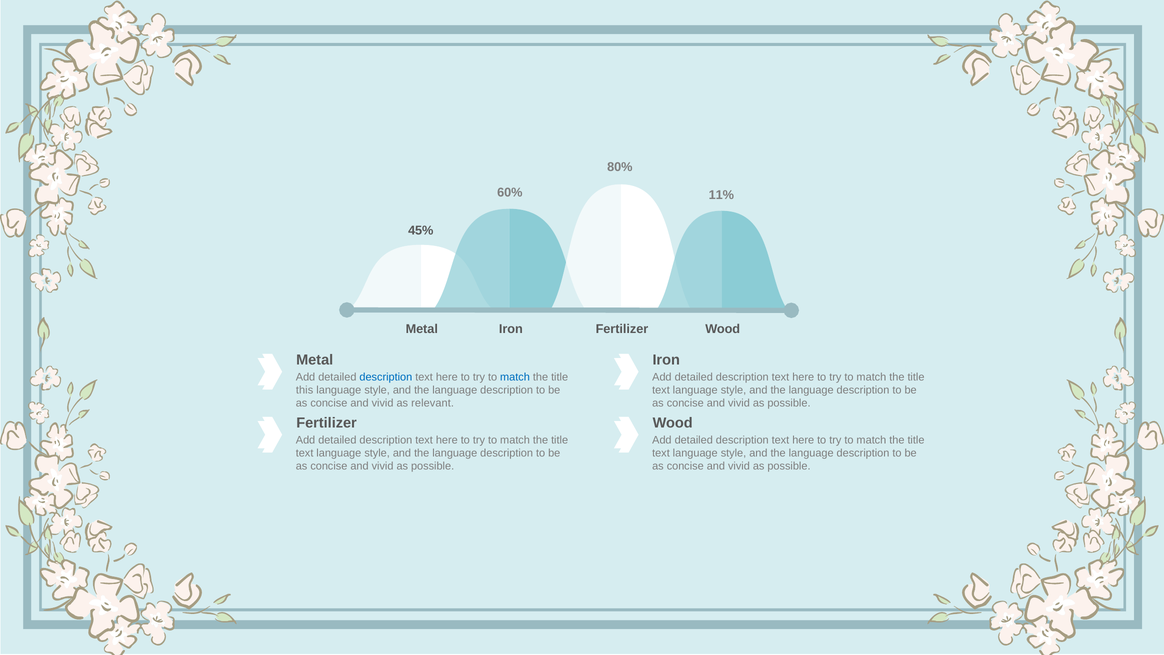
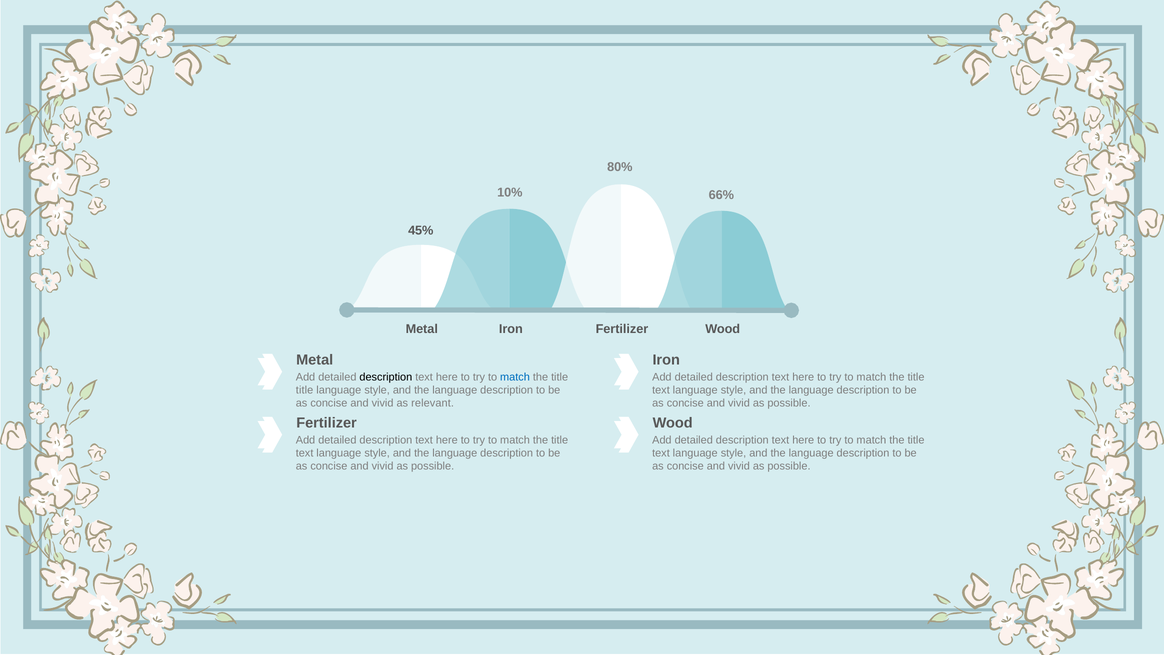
60%: 60% -> 10% (510, 193)
11%: 11% -> 66% (721, 195)
description colour: blue -> black (386, 377)
this: this -> title (305, 390)
